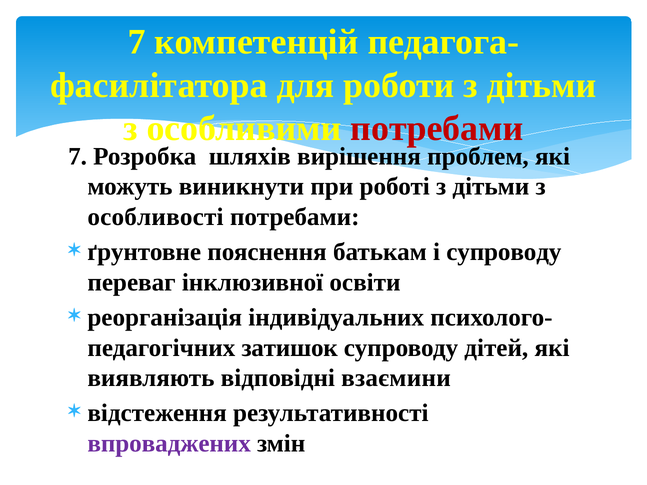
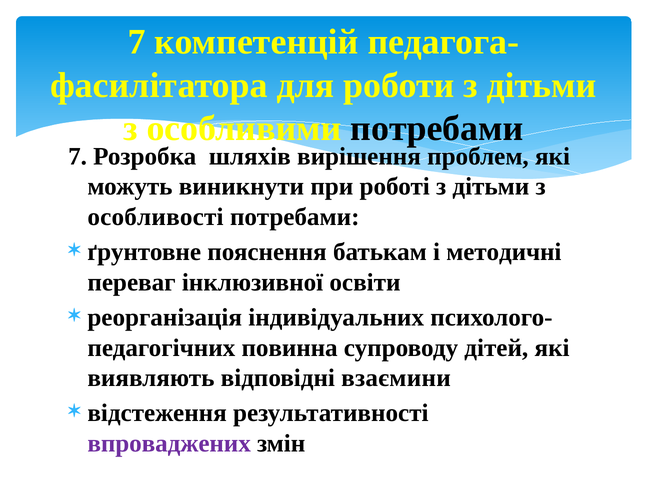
потребами colour: red -> black (437, 128)
і супроводу: супроводу -> методичні (504, 252)
затишок: затишок -> повинна (290, 348)
